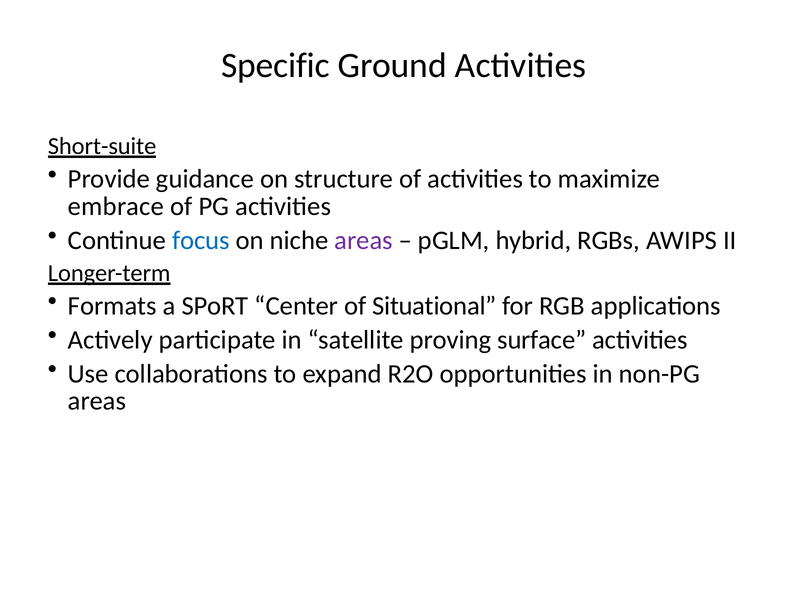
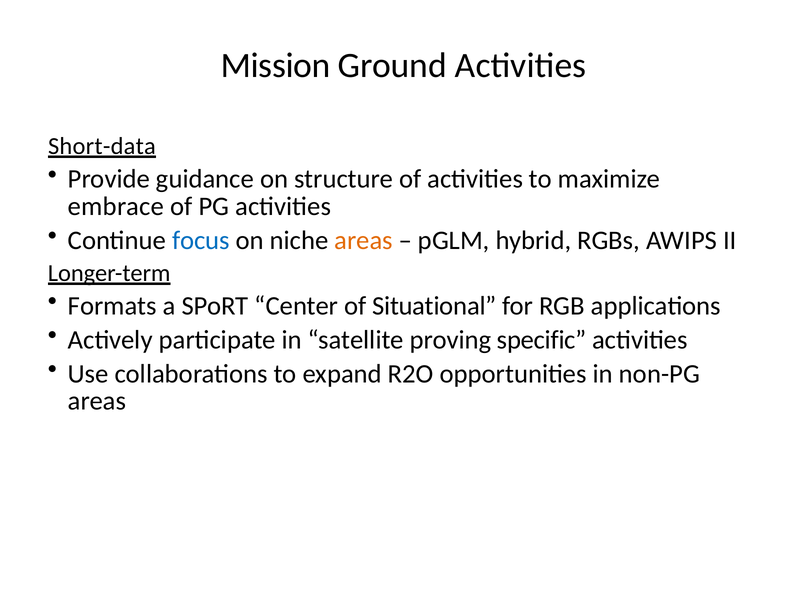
Specific: Specific -> Mission (276, 66)
Short-suite: Short-suite -> Short-data (102, 146)
areas colour: purple -> orange (364, 240)
surface: surface -> specific (542, 340)
